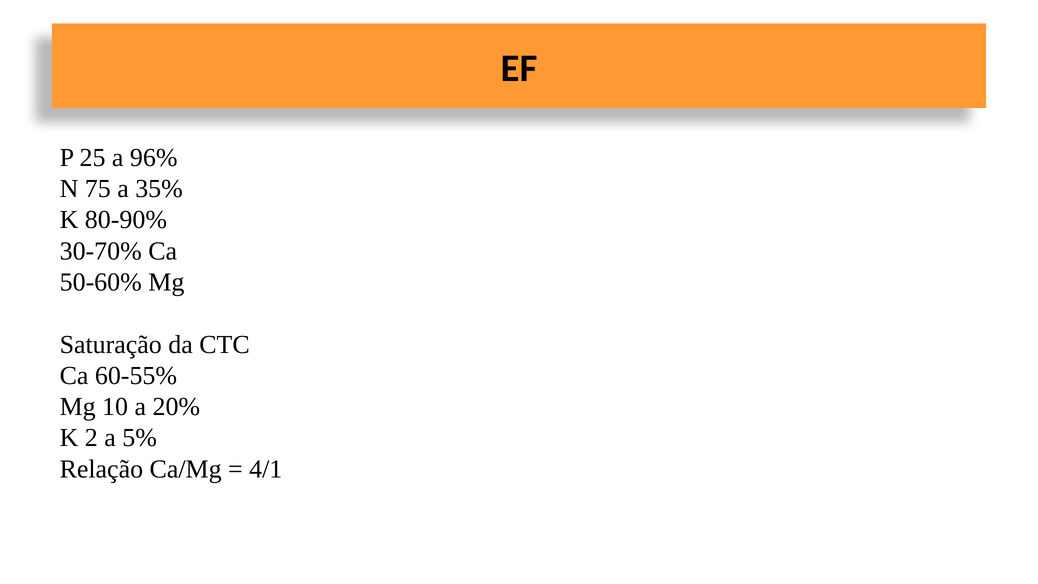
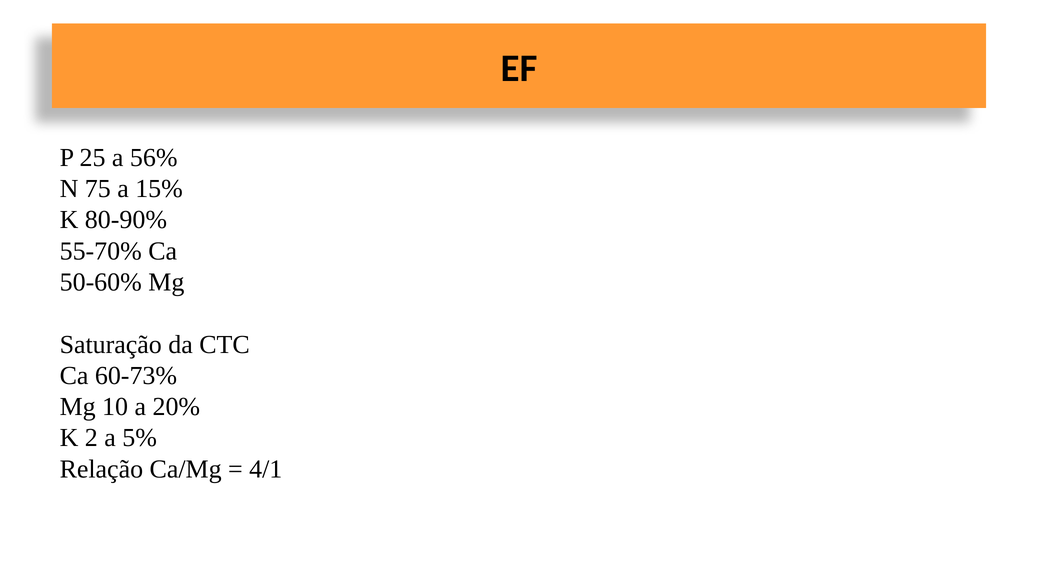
96%: 96% -> 56% (154, 158)
35%: 35% -> 15% (159, 189)
30-70%: 30-70% -> 55-70% (101, 251)
60-55%: 60-55% -> 60-73% (136, 375)
